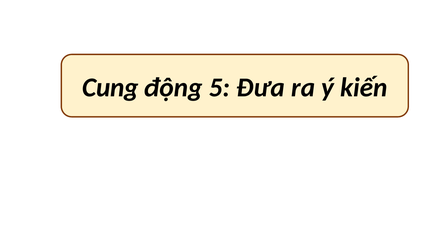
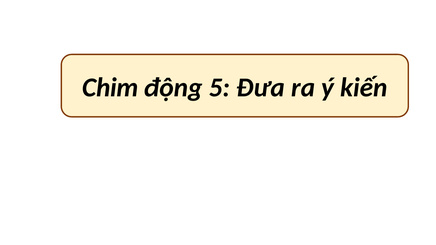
Cung: Cung -> Chim (110, 88)
